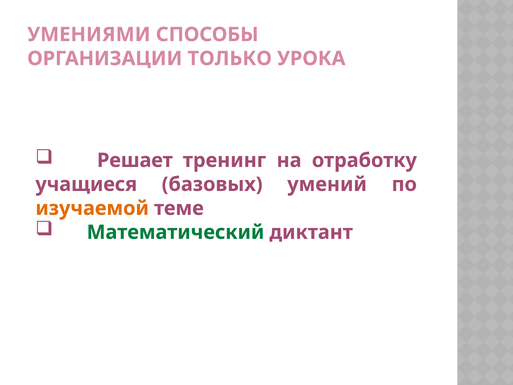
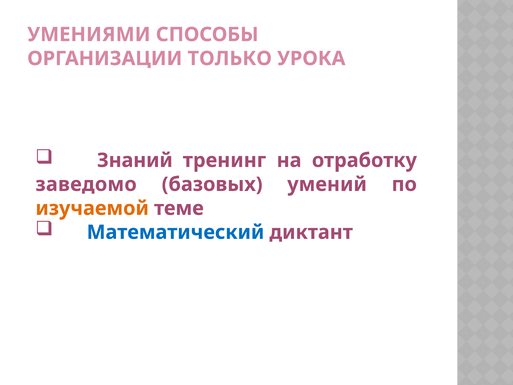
Решает: Решает -> Знаний (135, 160)
учащиеся: учащиеся -> заведомо (86, 184)
Математический colour: green -> blue (176, 232)
